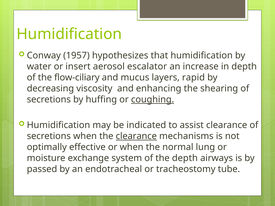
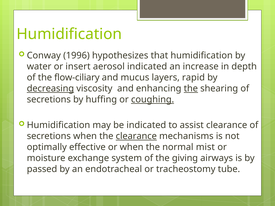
1957: 1957 -> 1996 (76, 56)
aerosol escalator: escalator -> indicated (147, 67)
decreasing underline: none -> present (50, 89)
the underline: none -> present (191, 89)
lung: lung -> mist (205, 147)
the depth: depth -> giving (185, 158)
